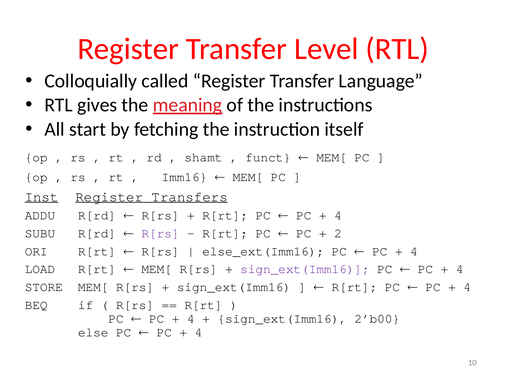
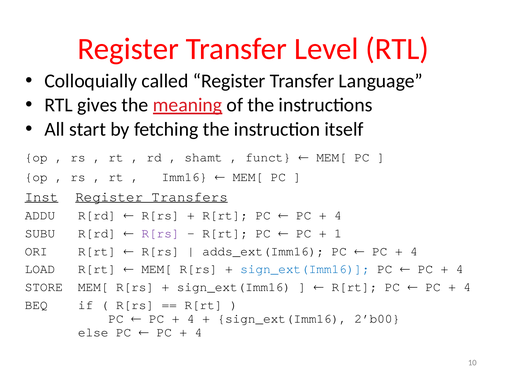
2: 2 -> 1 (338, 233)
else_ext(Imm16: else_ext(Imm16 -> adds_ext(Imm16 (263, 251)
sign_ext(Imm16 colour: purple -> blue (305, 269)
